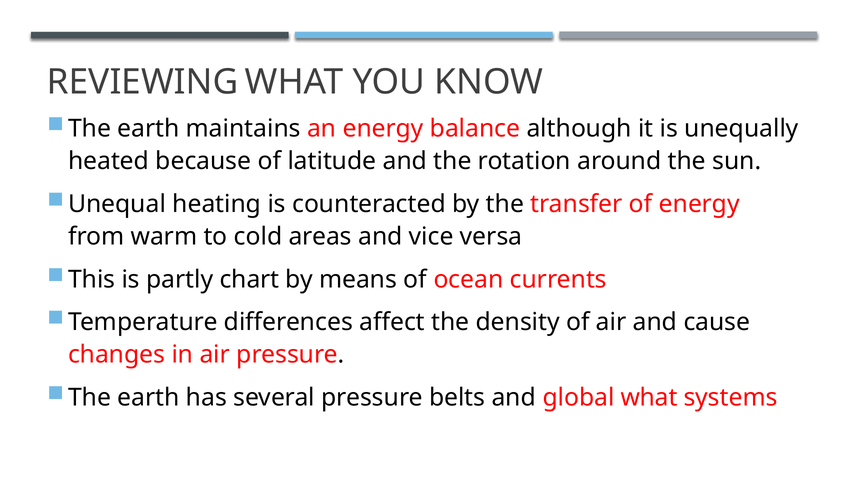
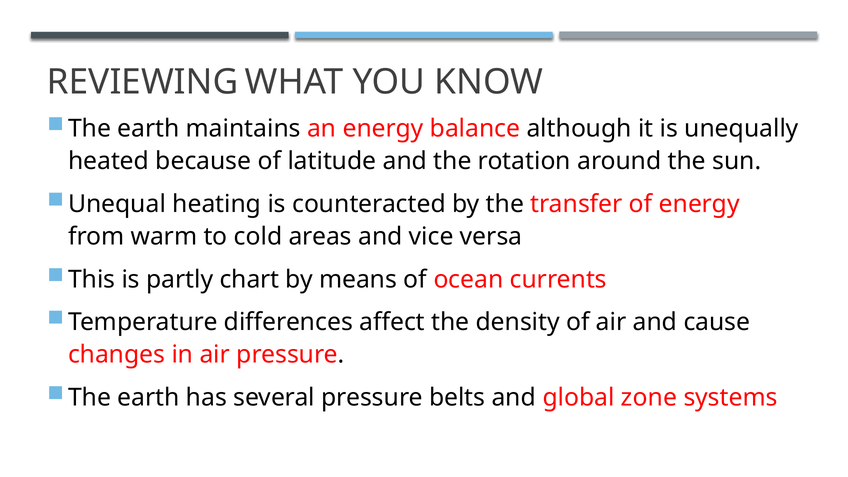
global what: what -> zone (649, 398)
